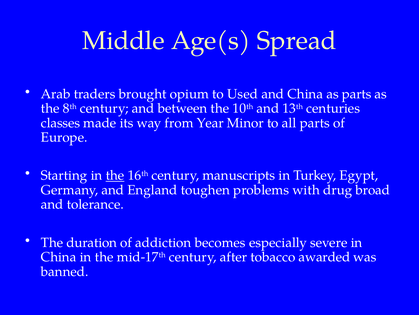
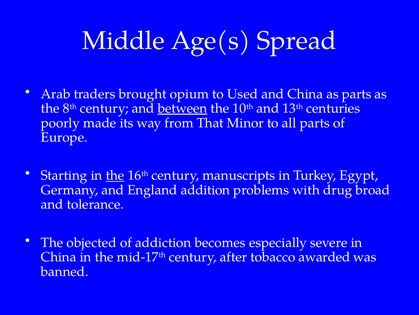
between underline: none -> present (182, 108)
classes: classes -> poorly (60, 123)
Year: Year -> That (210, 123)
toughen: toughen -> addition (205, 190)
duration: duration -> objected (92, 242)
